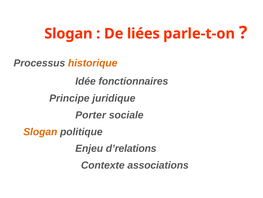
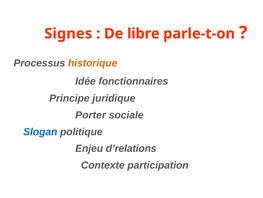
Slogan: Slogan -> Signes (68, 34)
liées: liées -> libre (143, 34)
Slogan colour: orange -> blue (40, 131)
associations: associations -> participation (158, 165)
